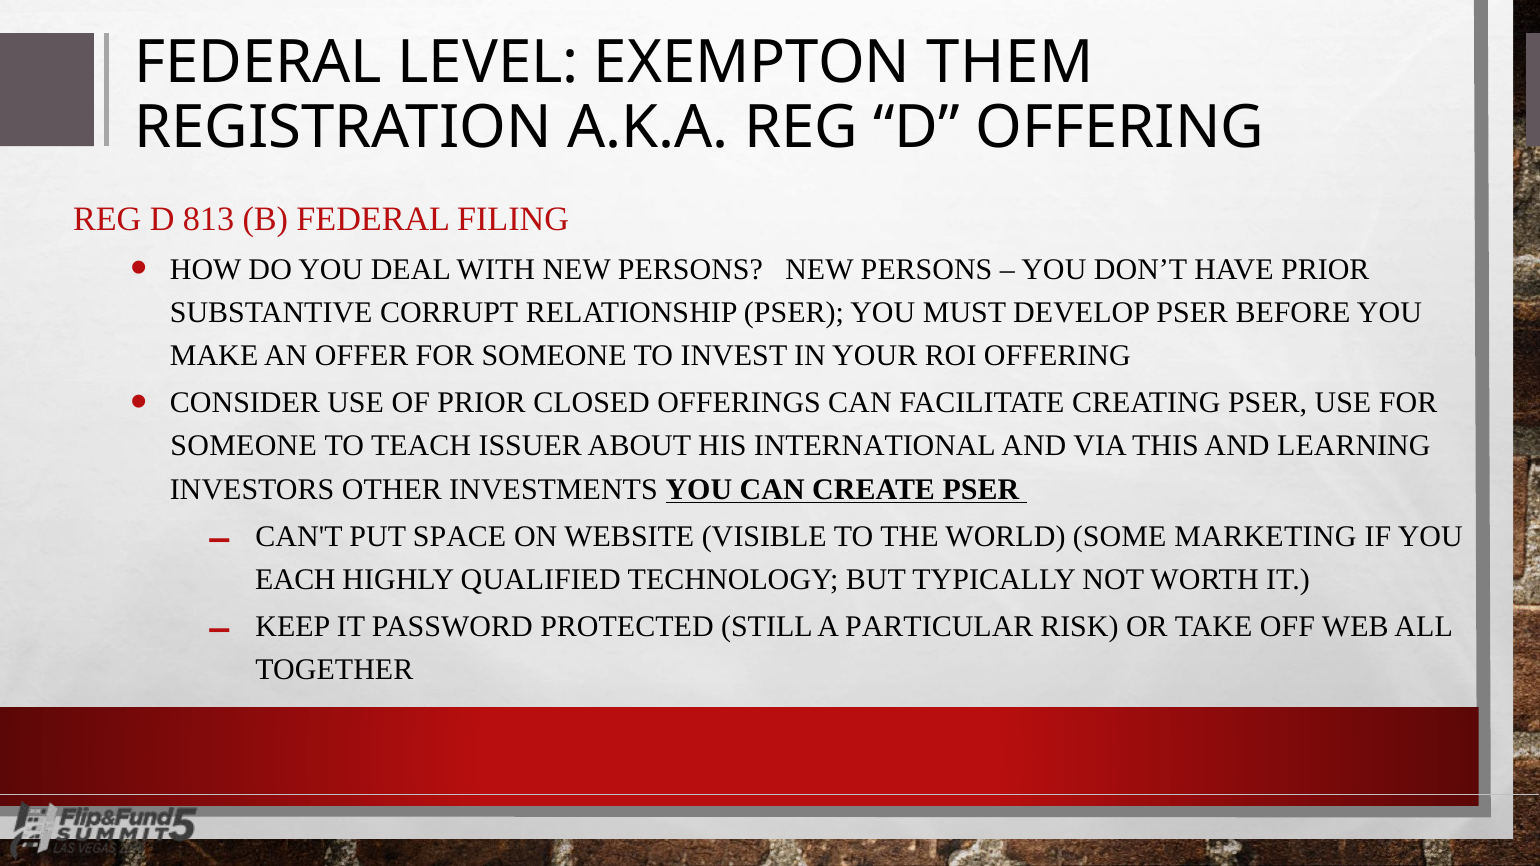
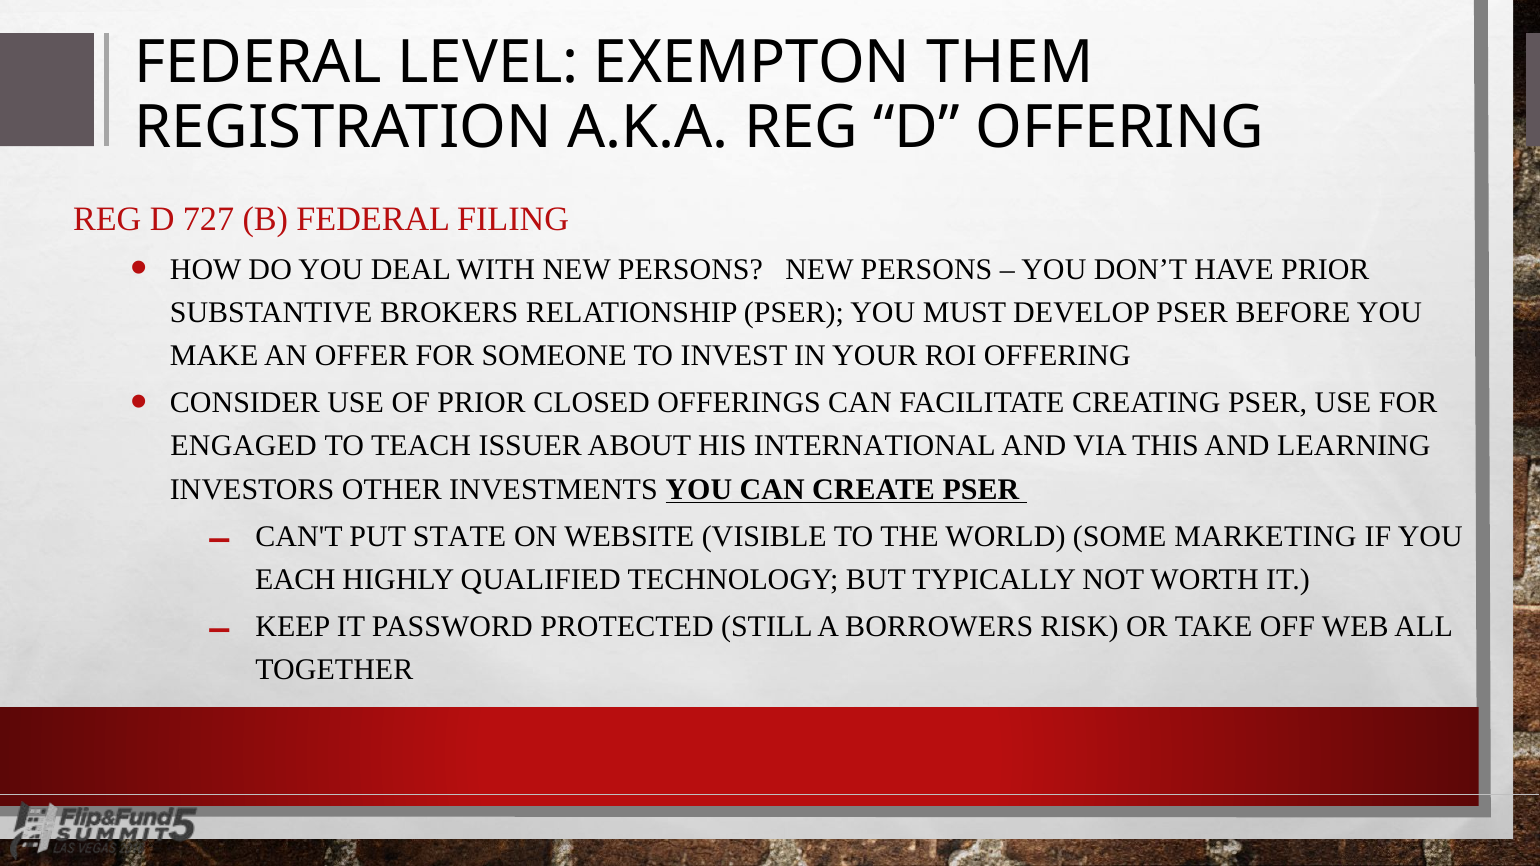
813: 813 -> 727 (209, 220)
CORRUPT: CORRUPT -> BROKERS (449, 313)
SOMEONE: SOMEONE -> ENGAGED (244, 446)
SPACE: SPACE -> STATE (460, 537)
PARTICULAR: PARTICULAR -> BORROWERS (939, 627)
